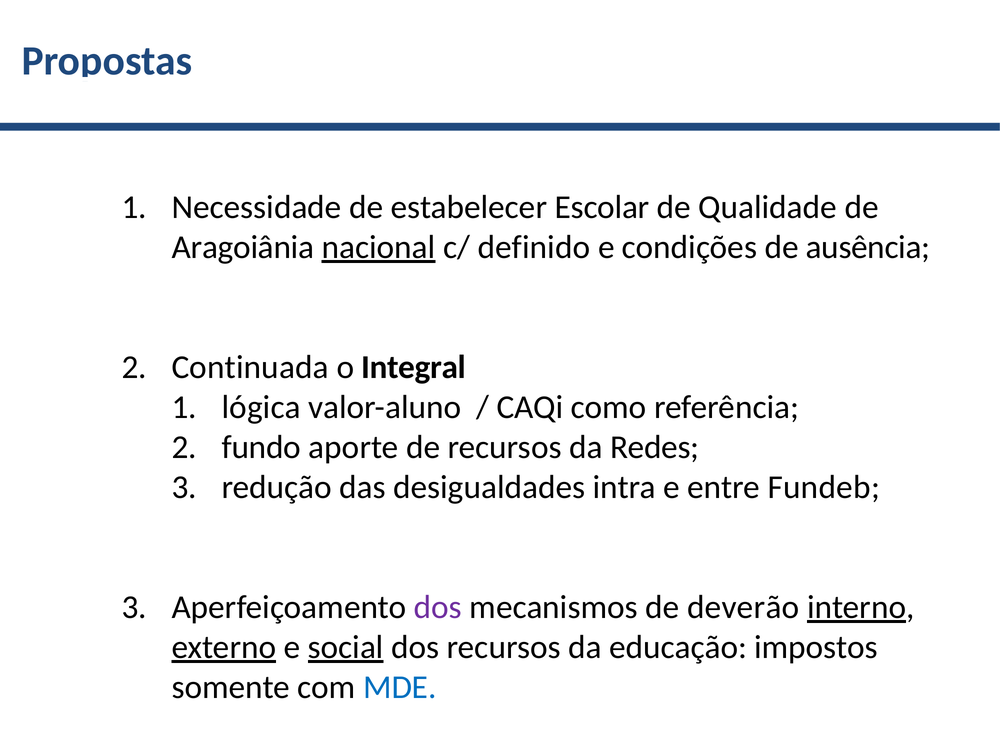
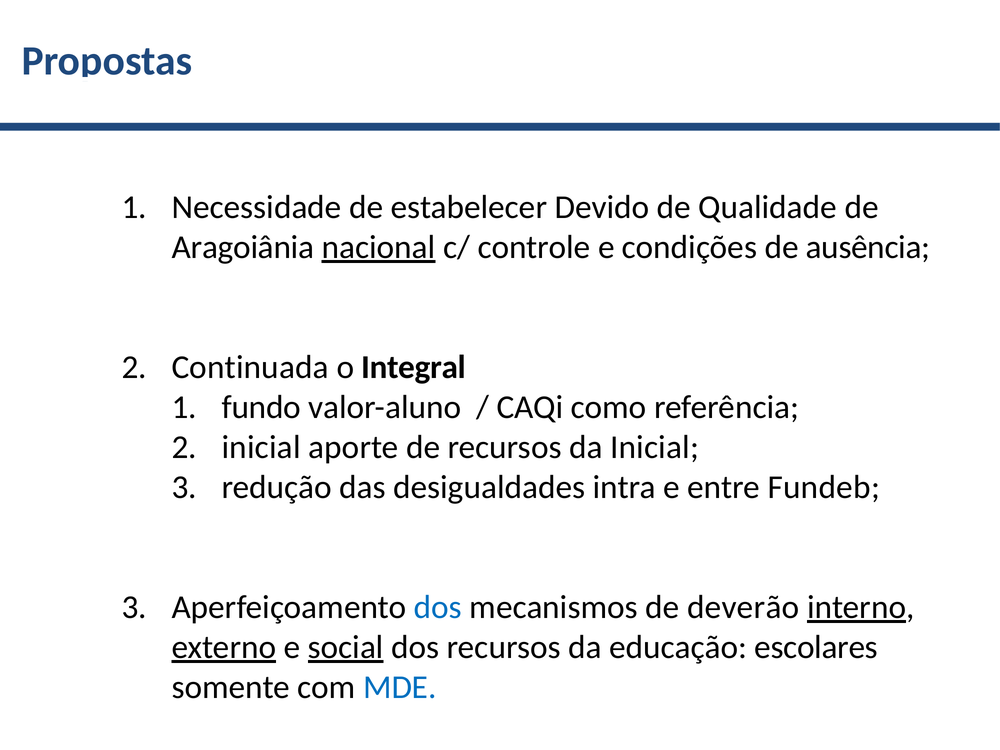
Escolar: Escolar -> Devido (602, 207)
definido: definido -> controle (534, 247)
lógica: lógica -> fundo (261, 407)
fundo: fundo -> inicial (261, 447)
da Redes: Redes -> Inicial (655, 447)
dos colour: purple -> blue (438, 607)
impostos: impostos -> escolares (816, 647)
